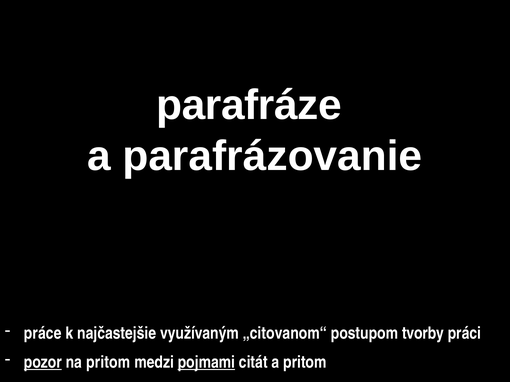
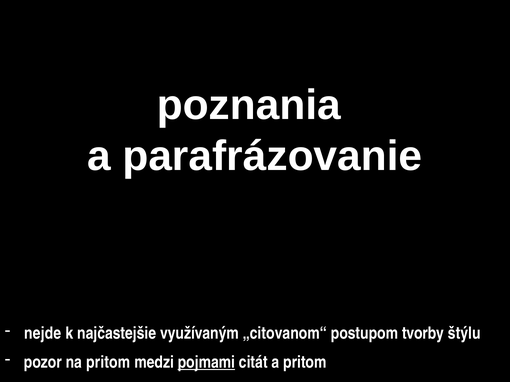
parafráze: parafráze -> poznania (249, 105)
práce: práce -> nejde (43, 334)
práci: práci -> štýlu (464, 334)
pozor underline: present -> none (43, 363)
